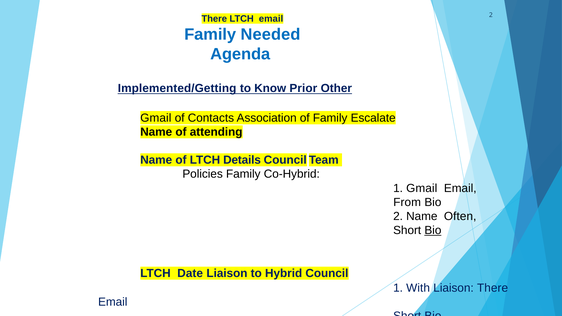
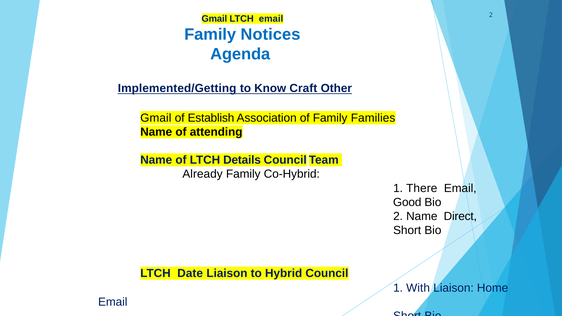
There: There -> Gmail (214, 19)
Needed: Needed -> Notices (270, 35)
Prior: Prior -> Craft (303, 88)
Contacts: Contacts -> Establish (211, 118)
Escalate: Escalate -> Families (373, 118)
Policies: Policies -> Already (203, 174)
1 Gmail: Gmail -> There (422, 188)
From: From -> Good (407, 202)
Often: Often -> Direct (460, 216)
Bio underline: present -> none (433, 230)
Liaison There: There -> Home (493, 288)
